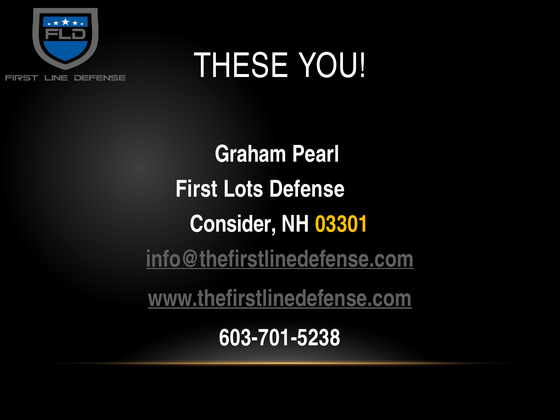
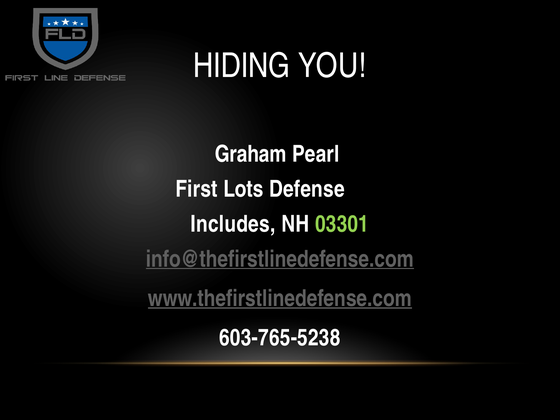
THESE: THESE -> HIDING (242, 66)
Consider: Consider -> Includes (233, 224)
03301 colour: yellow -> light green (342, 224)
603-701-5238: 603-701-5238 -> 603-765-5238 (280, 338)
